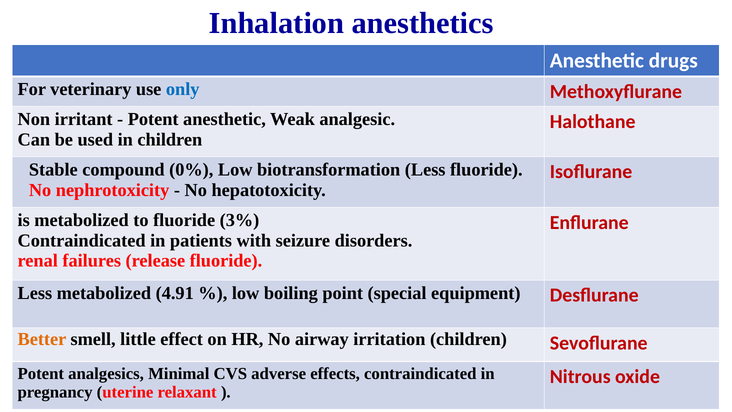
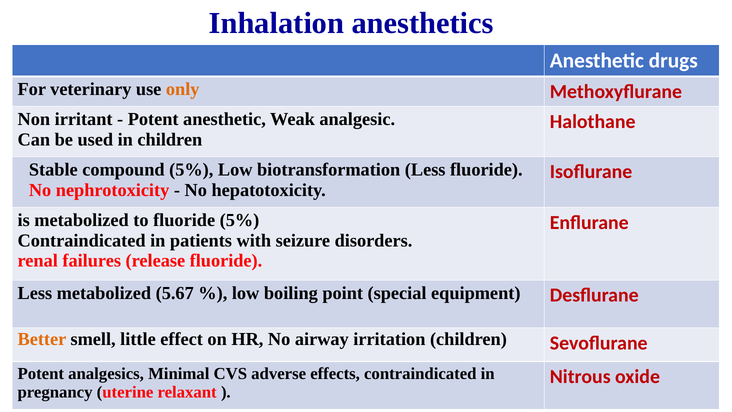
only colour: blue -> orange (183, 89)
compound 0%: 0% -> 5% (191, 170)
fluoride 3%: 3% -> 5% (239, 220)
4.91: 4.91 -> 5.67 (175, 293)
